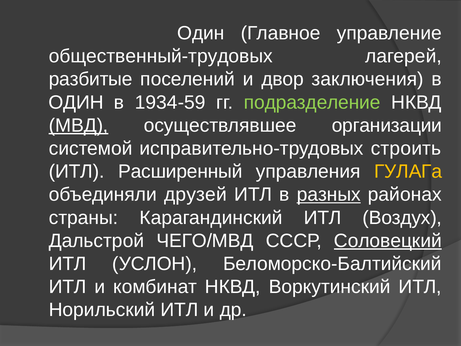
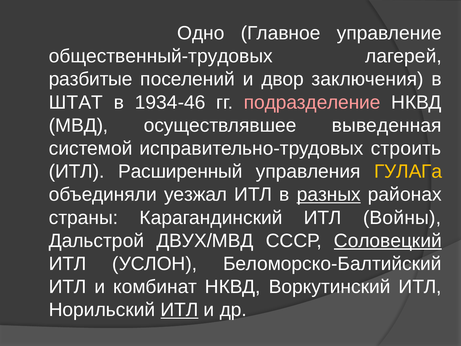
Один: Один -> Одно (201, 33)
ОДИН: ОДИН -> ШТАТ (76, 102)
1934-59: 1934-59 -> 1934-46 (170, 102)
подразделение colour: light green -> pink (312, 102)
МВД underline: present -> none (79, 125)
организации: организации -> выведенная (387, 125)
друзей: друзей -> уезжал (196, 194)
Воздух: Воздух -> Войны (402, 218)
ЧЕГО/МВД: ЧЕГО/МВД -> ДВУХ/МВД (205, 241)
ИТЛ underline: none -> present (180, 310)
